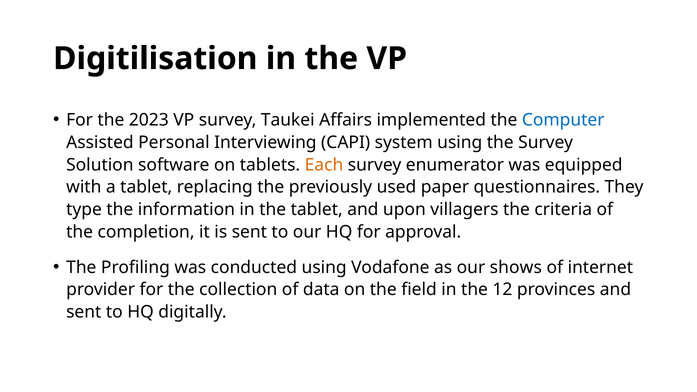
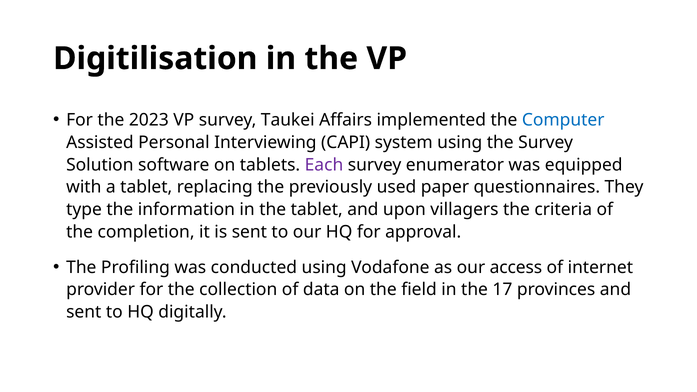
Each colour: orange -> purple (324, 165)
shows: shows -> access (516, 267)
12: 12 -> 17 (502, 290)
